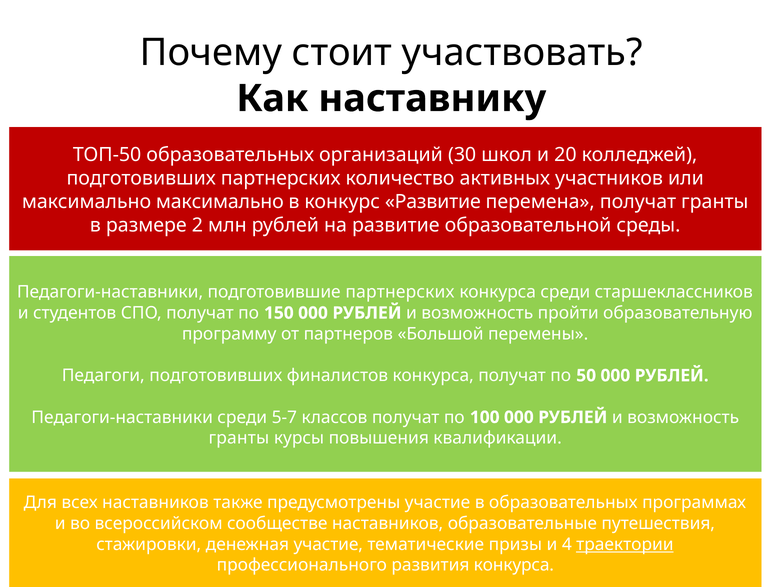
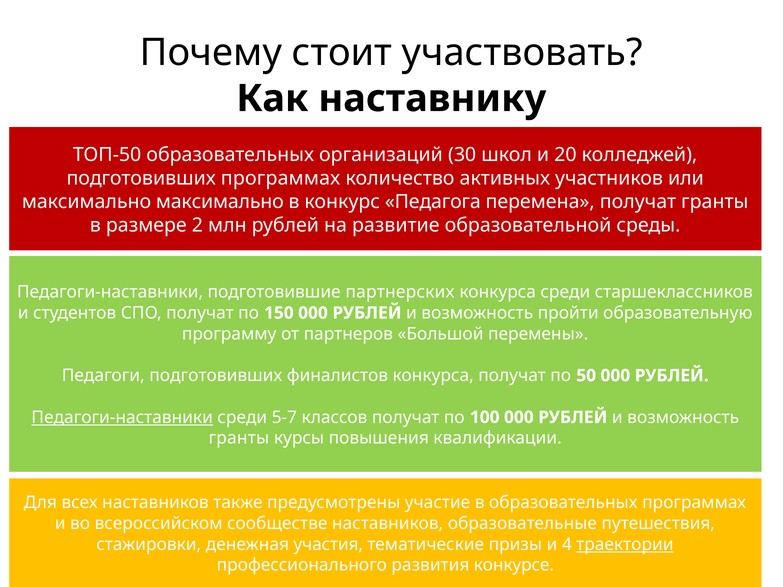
подготовивших партнерских: партнерских -> программах (281, 178)
конкурс Развитие: Развитие -> Педагога (433, 202)
Педагоги-наставники underline: none -> present (122, 417)
денежная участие: участие -> участия (328, 545)
развития конкурса: конкурса -> конкурсе (514, 565)
